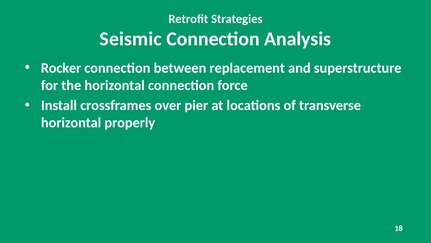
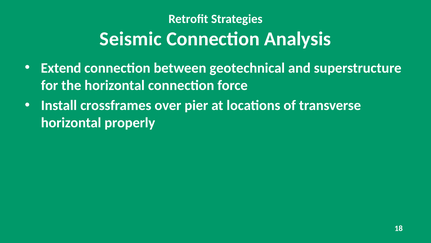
Rocker: Rocker -> Extend (61, 68)
replacement: replacement -> geotechnical (247, 68)
